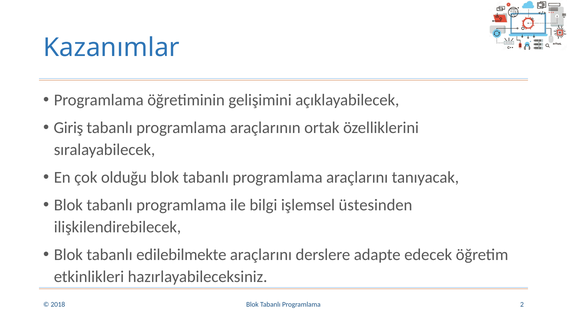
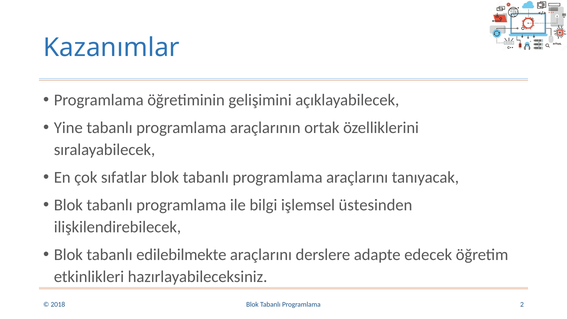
Giriş: Giriş -> Yine (68, 128)
olduğu: olduğu -> sıfatlar (124, 177)
